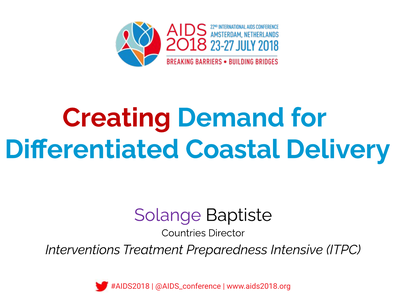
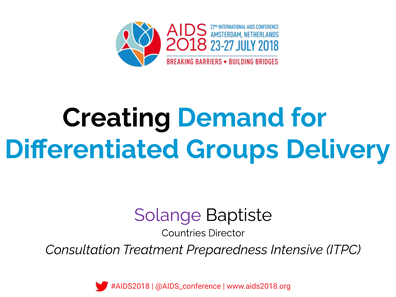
Creating colour: red -> black (117, 118)
Coastal: Coastal -> Groups (232, 149)
Interventions: Interventions -> Consultation (83, 250)
